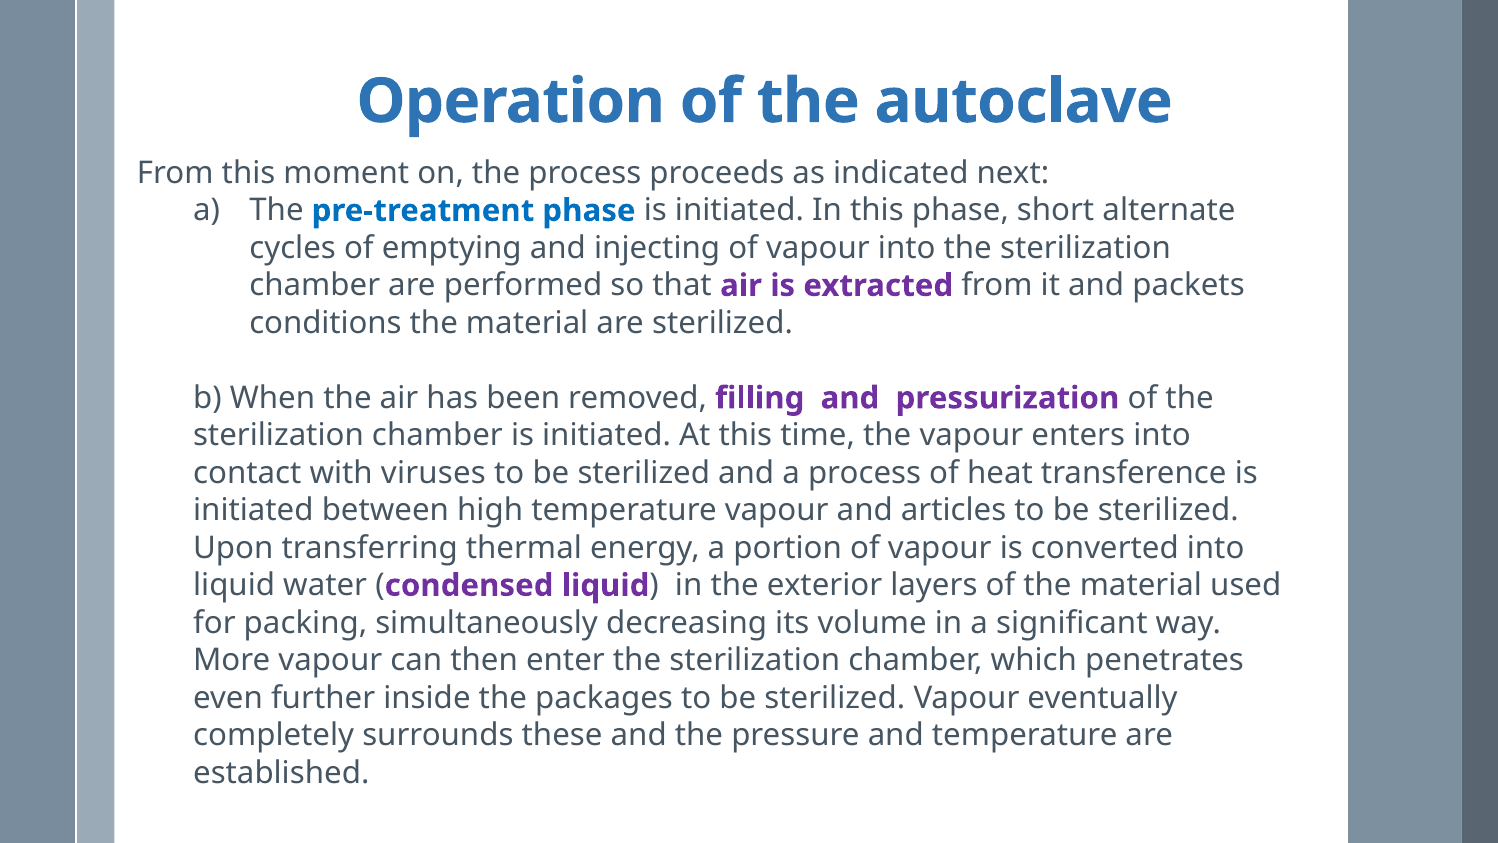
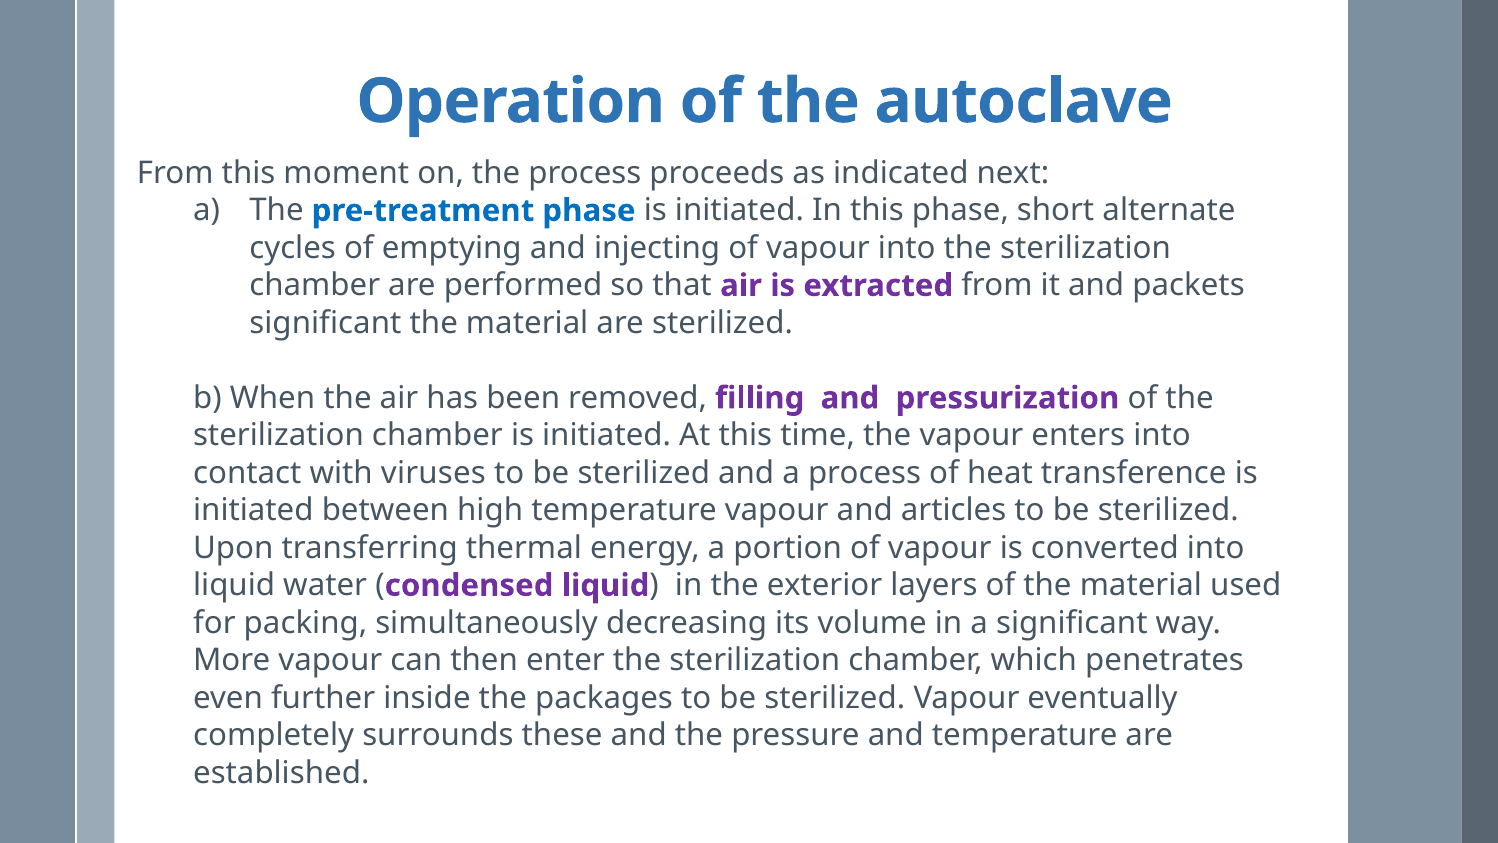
conditions: conditions -> significant (325, 323)
